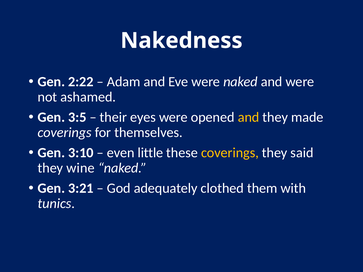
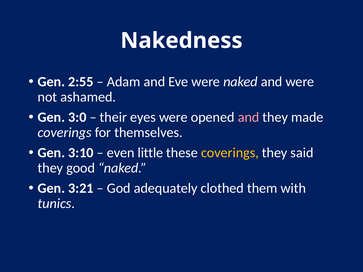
2:22: 2:22 -> 2:55 (81, 82)
3:5: 3:5 -> 3:0 (77, 117)
and colour: yellow -> pink (249, 117)
wine: wine -> good (81, 168)
